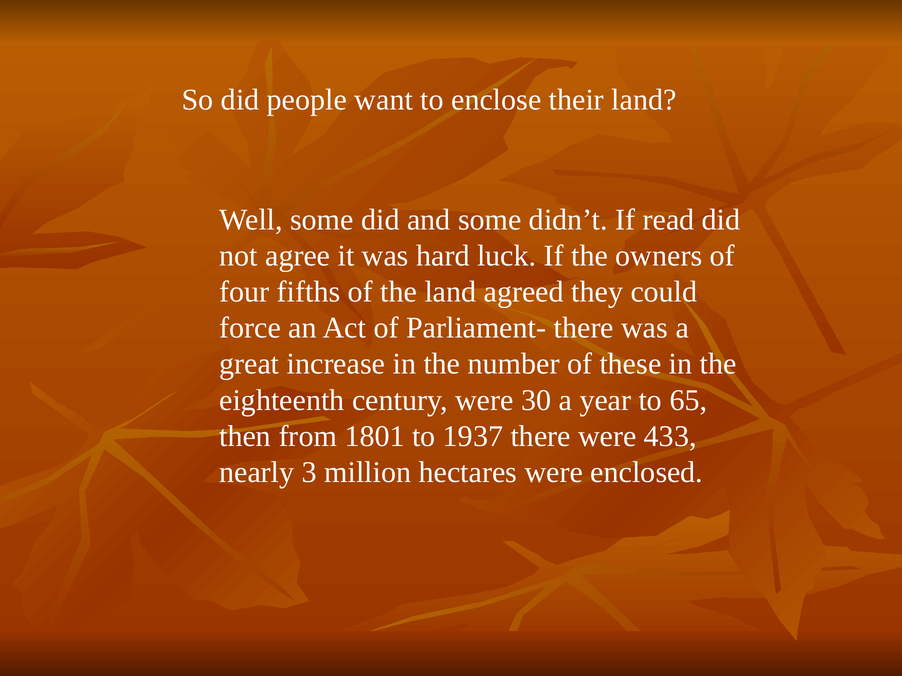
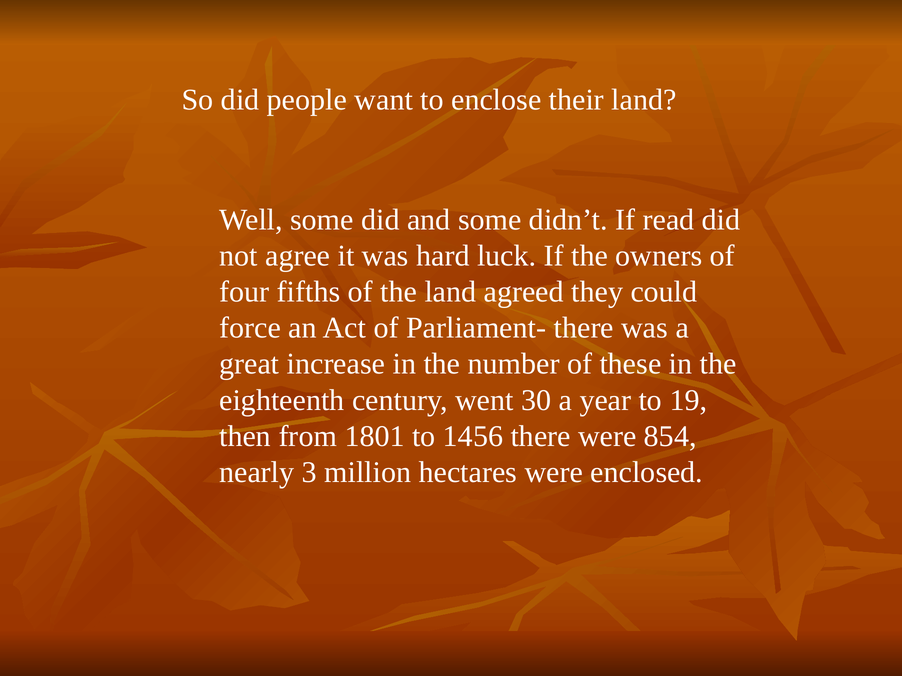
century were: were -> went (484, 400)
65: 65 -> 19 (688, 400)
1937: 1937 -> 1456 (473, 436)
433: 433 -> 854 (670, 436)
